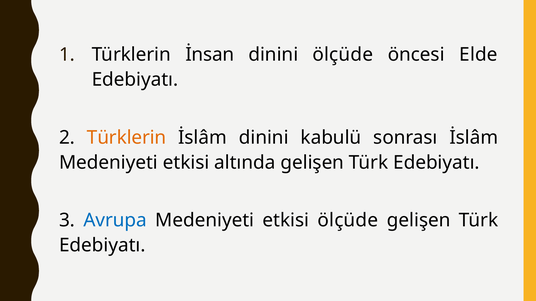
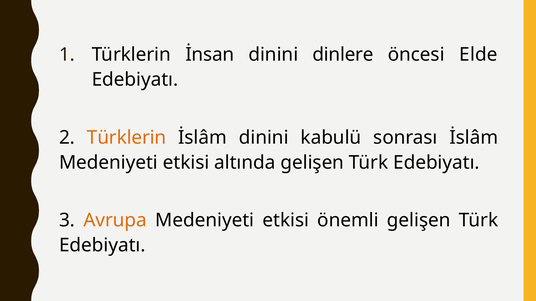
dinini ölçüde: ölçüde -> dinlere (343, 55)
Avrupa colour: blue -> orange (115, 221)
etkisi ölçüde: ölçüde -> önemli (348, 221)
